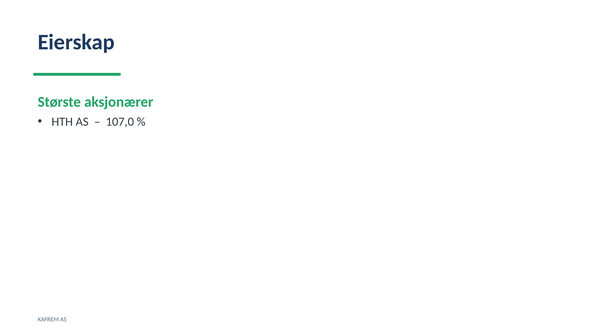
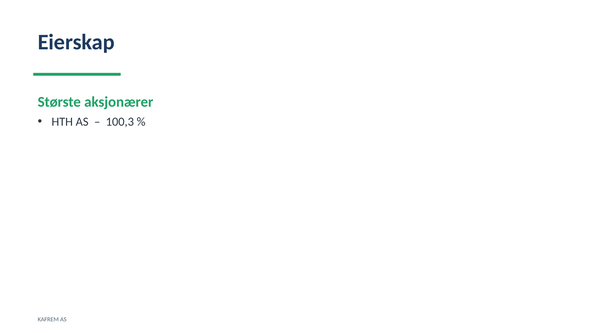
107,0: 107,0 -> 100,3 (120, 122)
